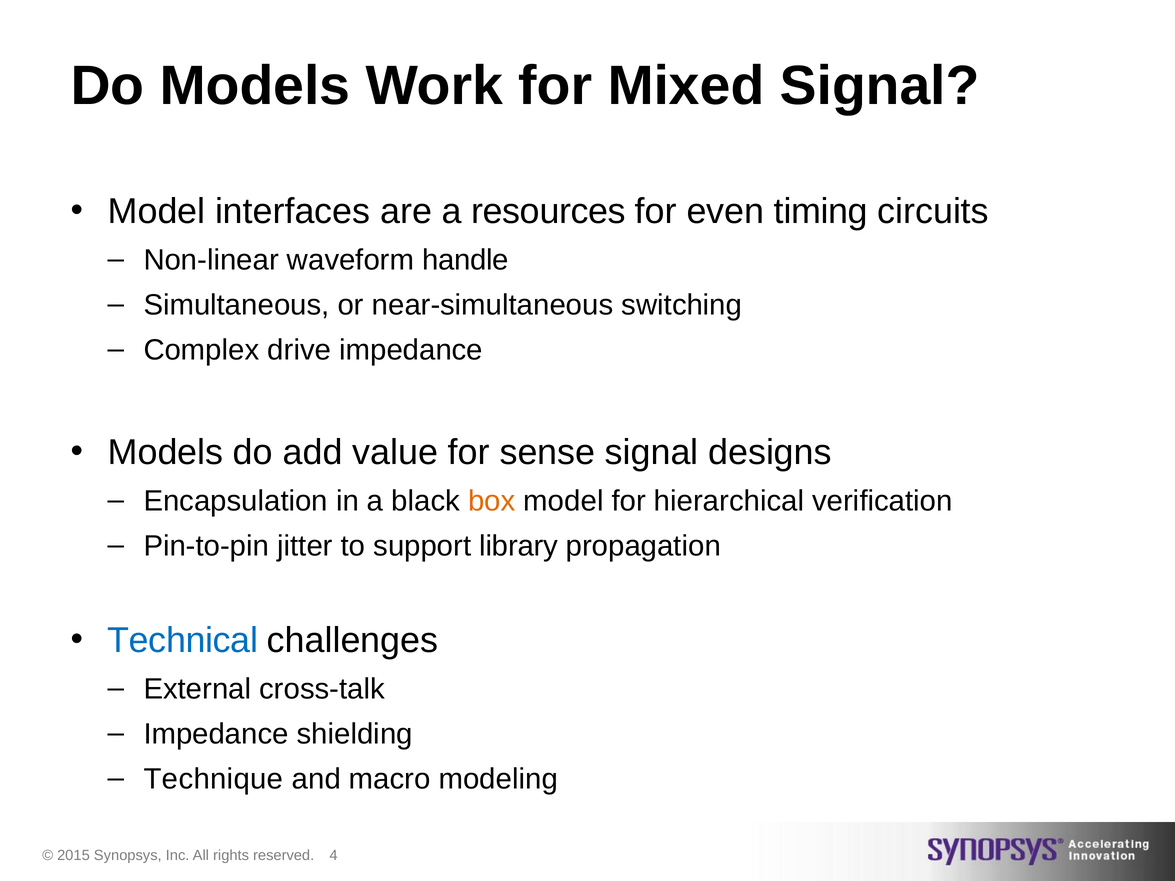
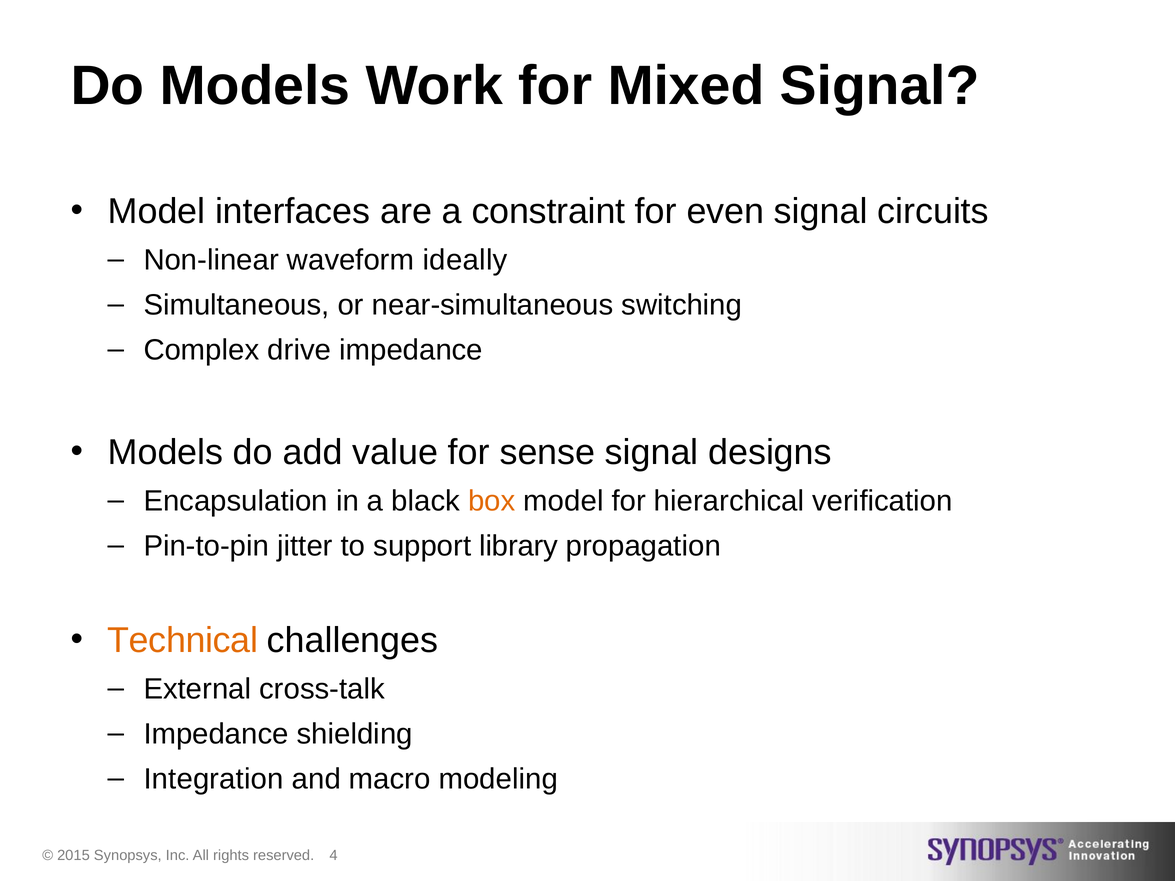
resources: resources -> constraint (548, 212)
even timing: timing -> signal (821, 212)
handle: handle -> ideally (465, 260)
Technical colour: blue -> orange (183, 641)
Technique: Technique -> Integration (214, 779)
